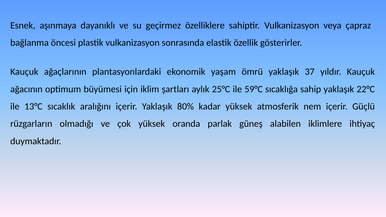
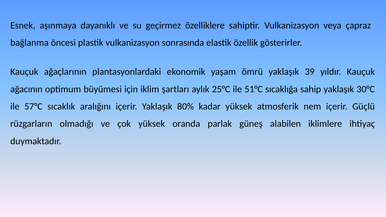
37: 37 -> 39 (310, 72)
59°C: 59°C -> 51°C (254, 89)
22°C: 22°C -> 30°C (366, 89)
13°C: 13°C -> 57°C (33, 106)
